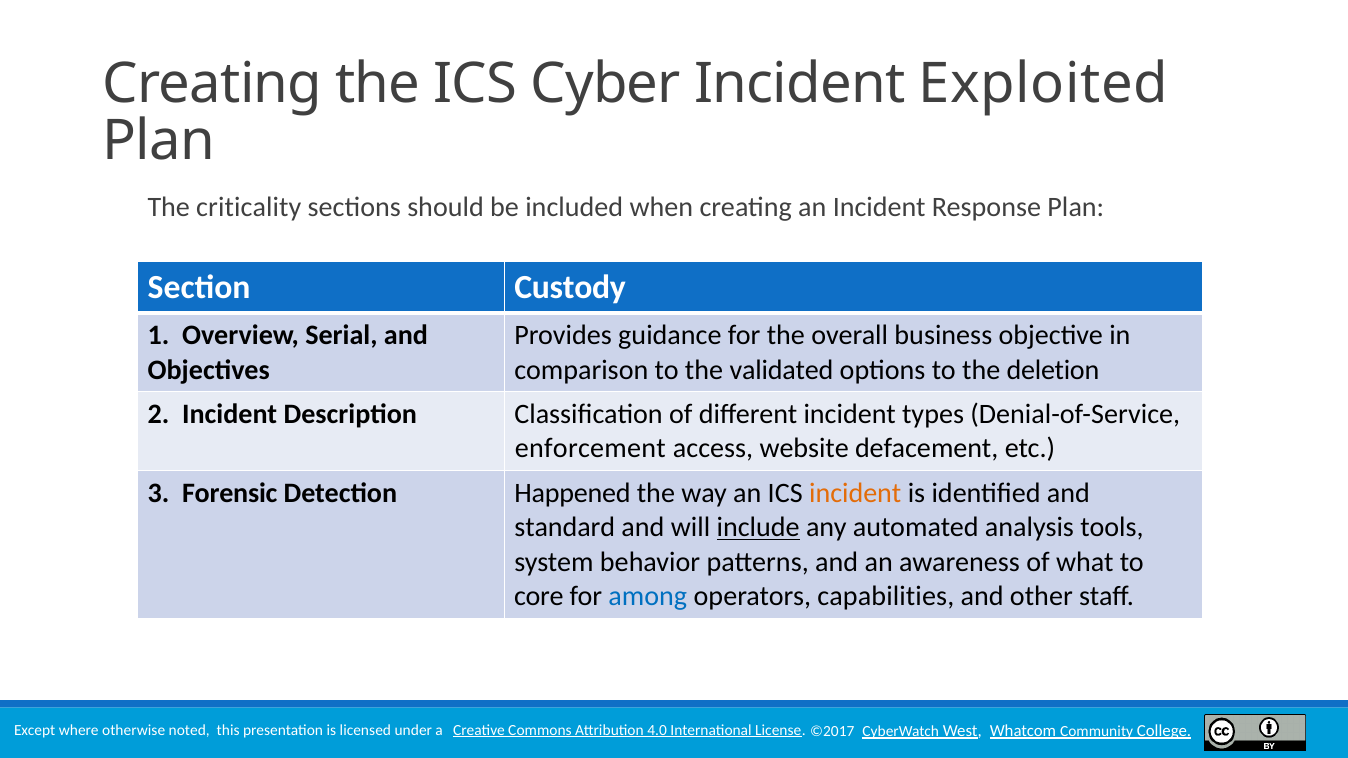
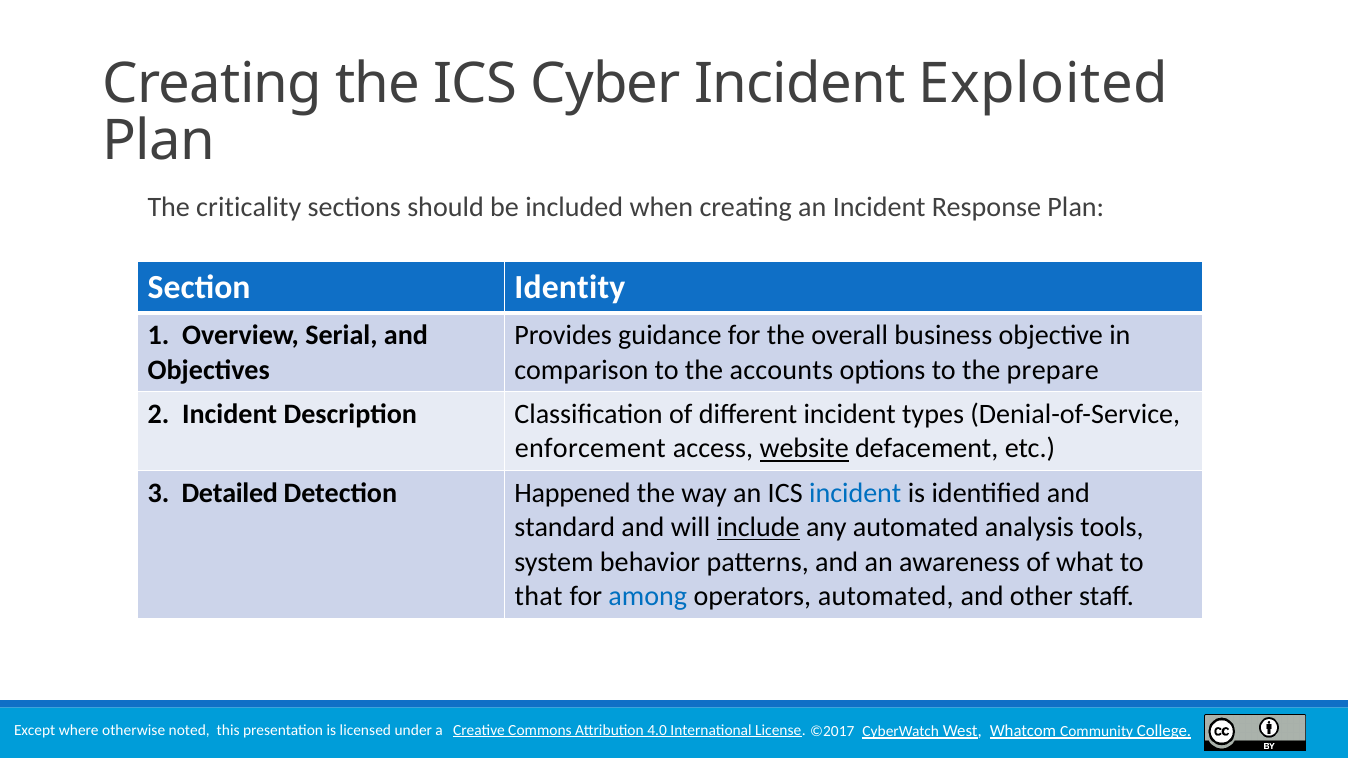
Custody: Custody -> Identity (570, 288)
validated: validated -> accounts (781, 370)
deletion: deletion -> prepare (1053, 370)
website underline: none -> present (804, 449)
Forensic: Forensic -> Detailed (230, 493)
incident colour: orange -> blue (855, 493)
core: core -> that (539, 597)
operators capabilities: capabilities -> automated (886, 597)
